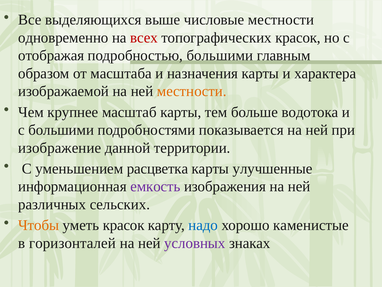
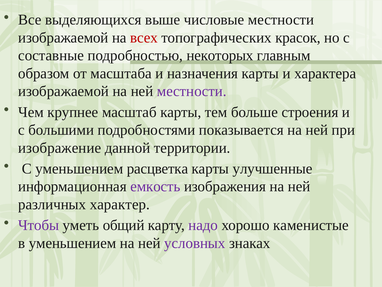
одновременно: одновременно -> изображаемой (63, 38)
отображая: отображая -> составные (51, 55)
подробностью большими: большими -> некоторых (220, 55)
местности colour: orange -> purple (192, 91)
водотока: водотока -> строения (310, 112)
сельских: сельских -> характер (120, 204)
Чтобы colour: orange -> purple (39, 225)
уметь красок: красок -> общий (124, 225)
надо colour: blue -> purple (203, 225)
в горизонталей: горизонталей -> уменьшением (73, 243)
